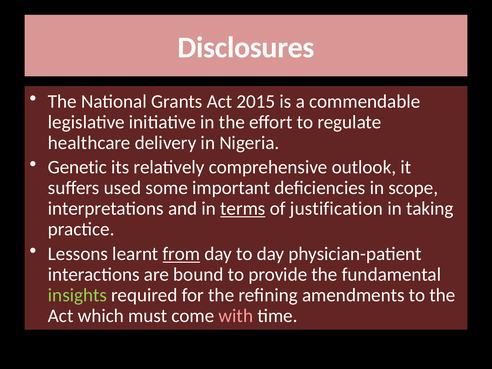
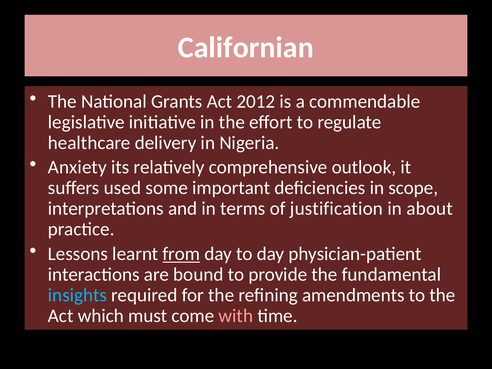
Disclosures: Disclosures -> Californian (246, 48)
2015: 2015 -> 2012 (256, 101)
Genetic: Genetic -> Anxiety (77, 167)
terms underline: present -> none (243, 209)
taking: taking -> about (430, 209)
insights colour: light green -> light blue (77, 295)
